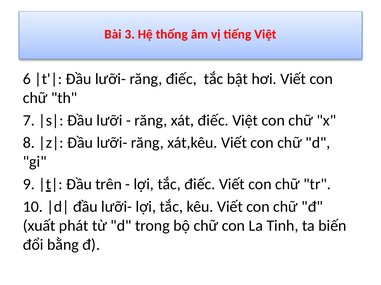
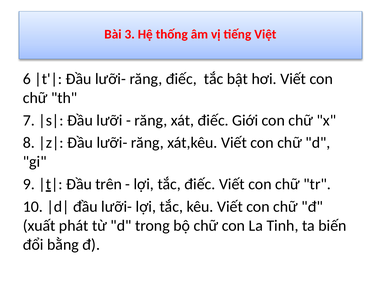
điếc Việt: Việt -> Giới (245, 121)
